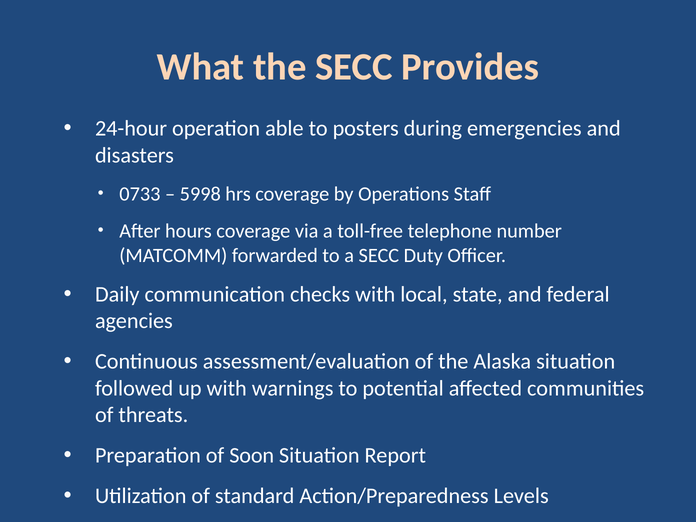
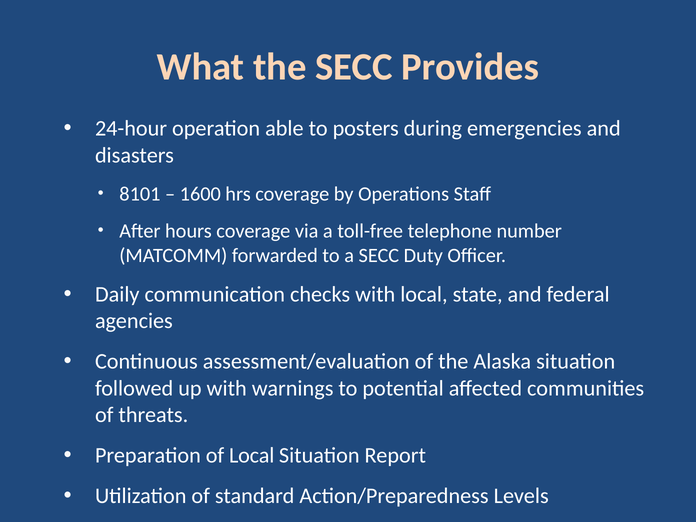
0733: 0733 -> 8101 (140, 194)
5998: 5998 -> 1600 (200, 194)
of Soon: Soon -> Local (252, 455)
